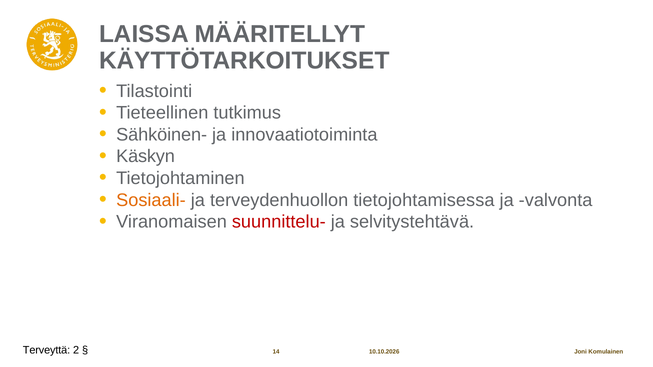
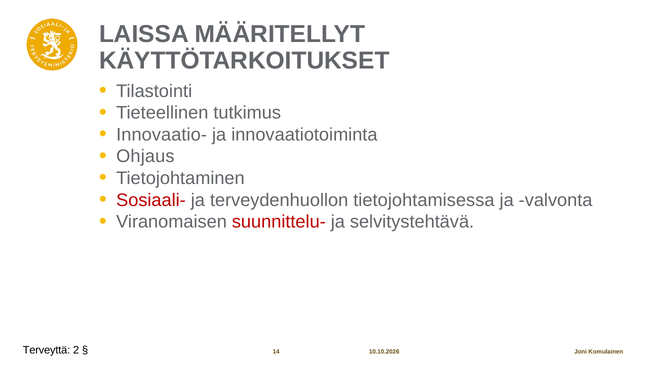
Sähköinen-: Sähköinen- -> Innovaatio- (162, 135)
Käskyn: Käskyn -> Ohjaus (145, 157)
Sosiaali- colour: orange -> red (151, 200)
